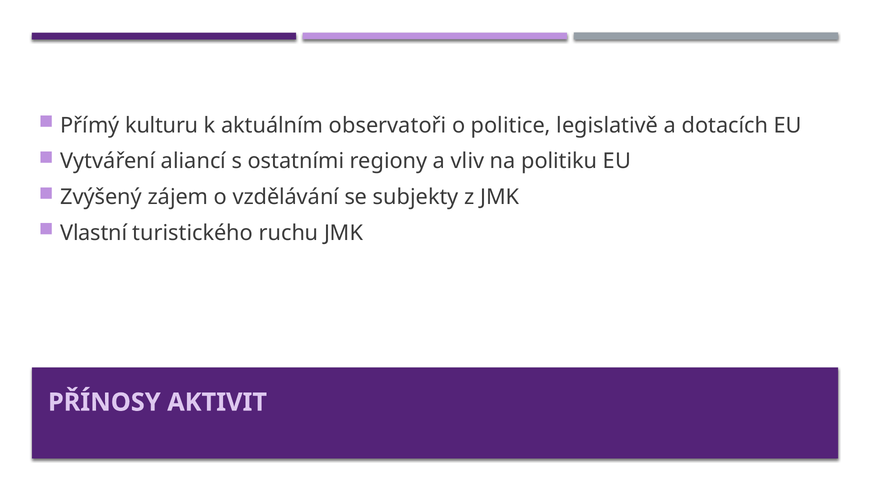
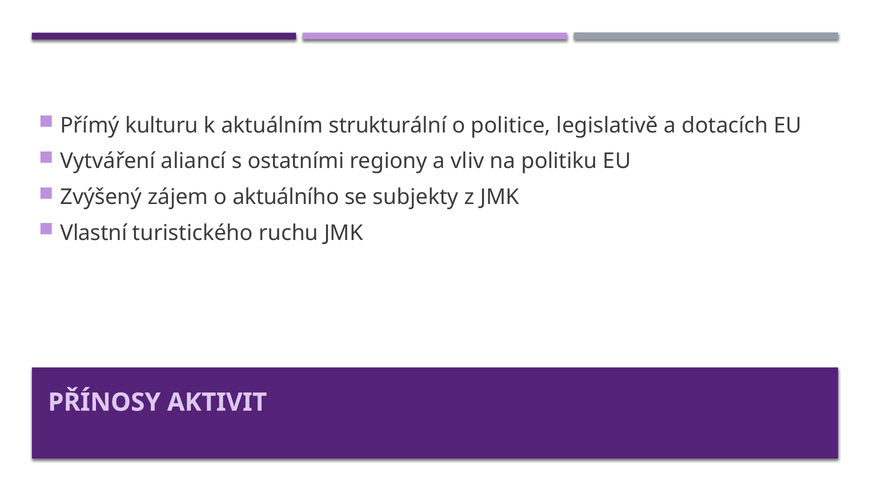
observatoři: observatoři -> strukturální (388, 125)
vzdělávání: vzdělávání -> aktuálního (286, 197)
